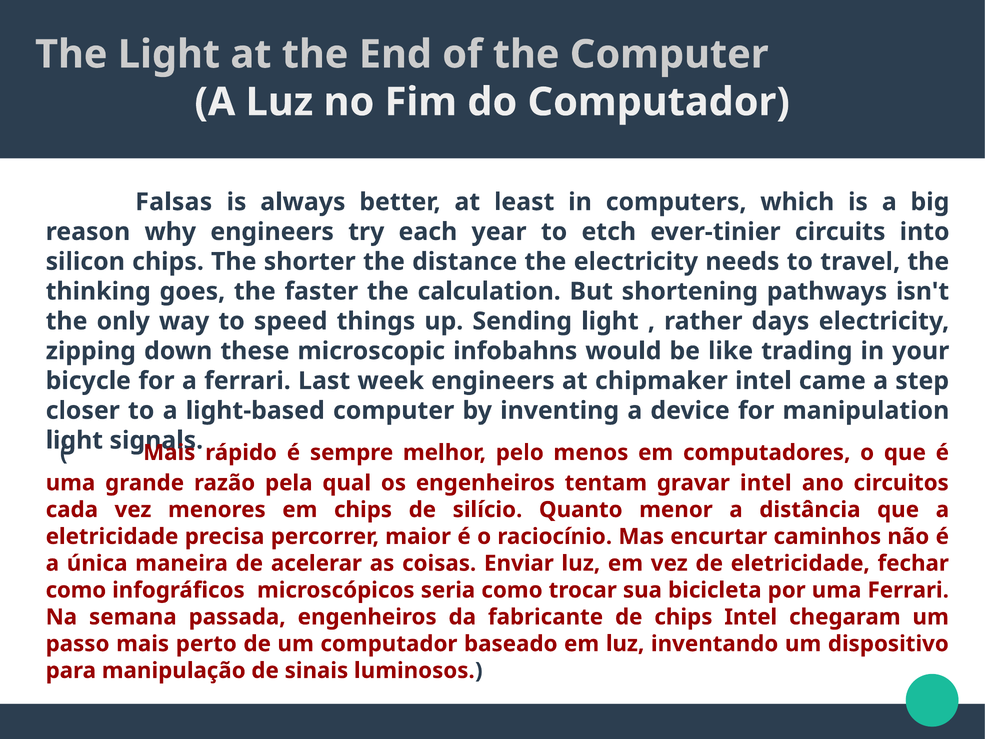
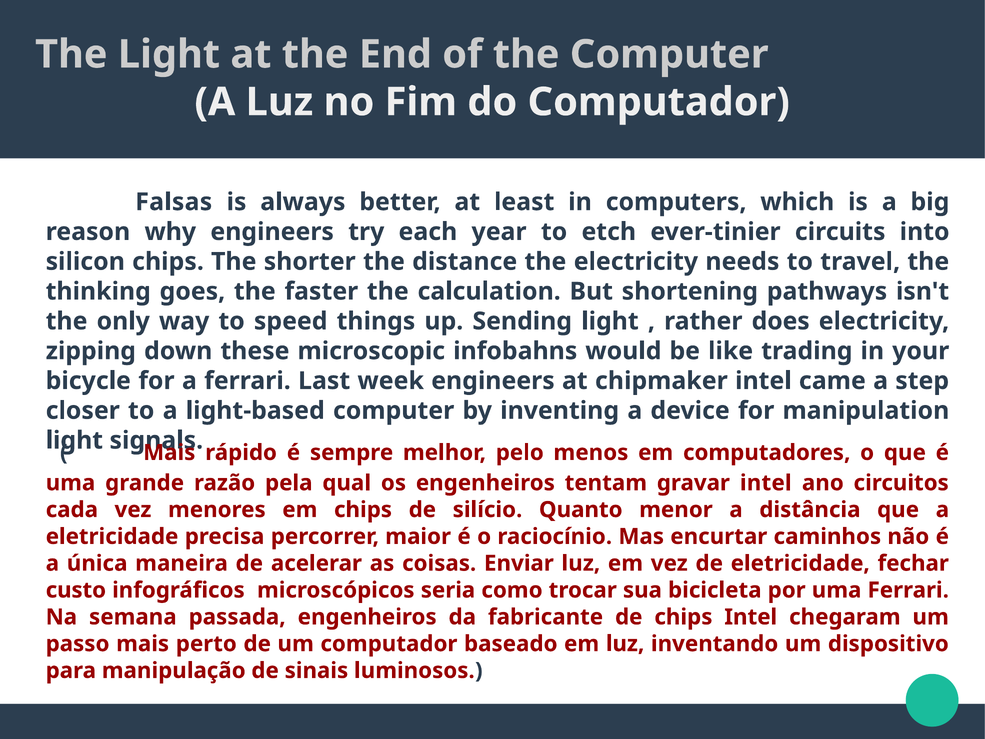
days: days -> does (781, 321)
como: como -> custo (76, 590)
